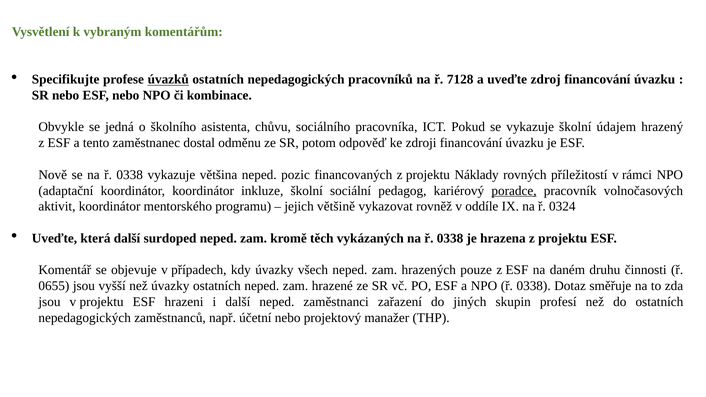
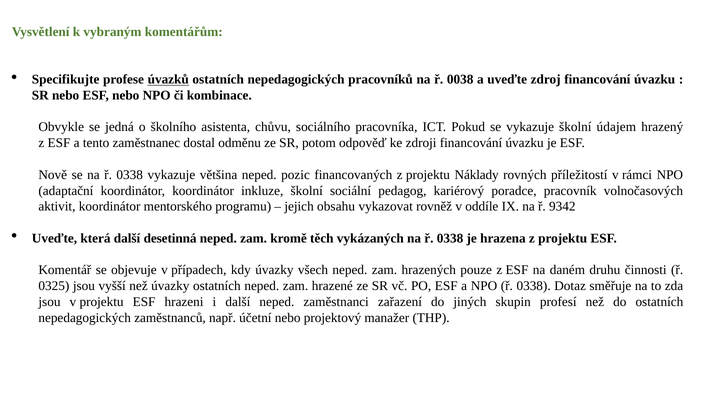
7128: 7128 -> 0038 (460, 80)
poradce underline: present -> none (514, 191)
většině: většině -> obsahu (336, 207)
0324: 0324 -> 9342 (562, 207)
surdoped: surdoped -> desetinná (170, 238)
0655: 0655 -> 0325 (54, 286)
